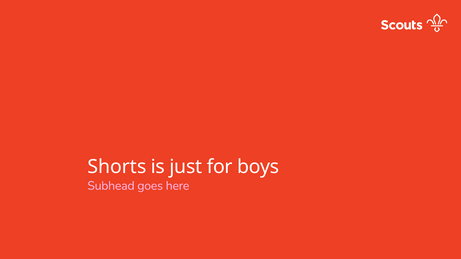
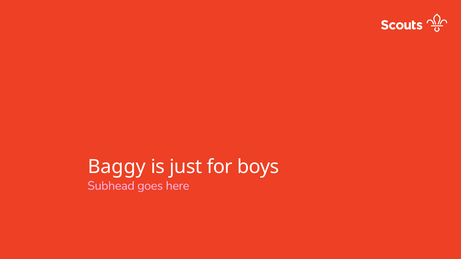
Shorts: Shorts -> Baggy (117, 167)
